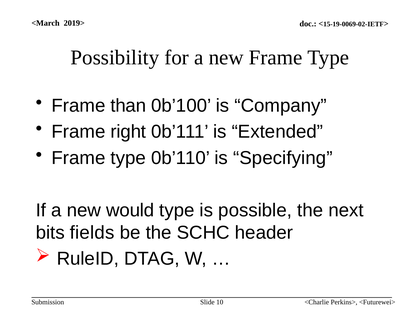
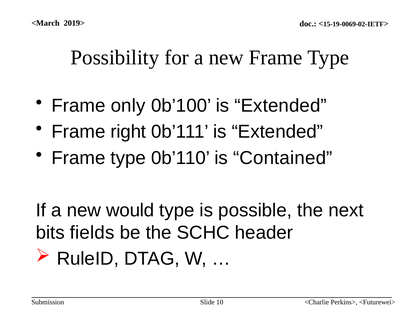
than: than -> only (128, 106)
0b’100 is Company: Company -> Extended (281, 106)
Specifying: Specifying -> Contained (283, 158)
